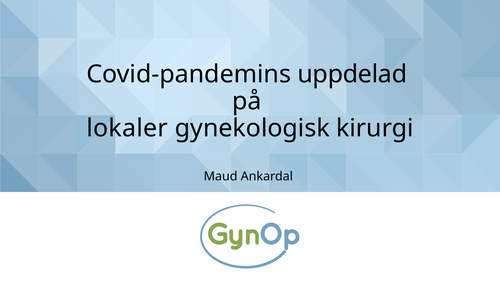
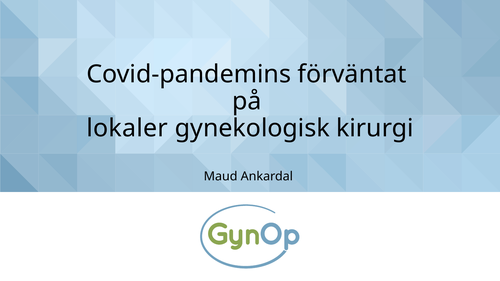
uppdelad: uppdelad -> förväntat (352, 74)
